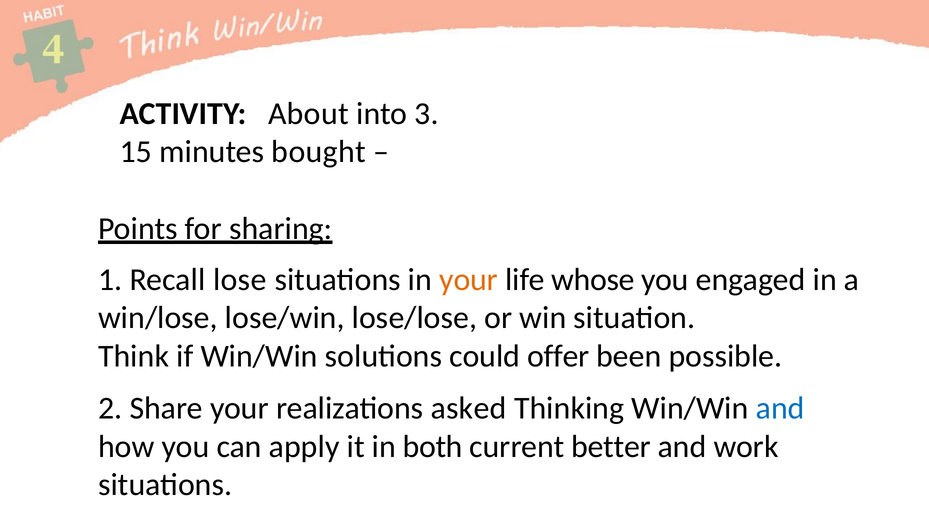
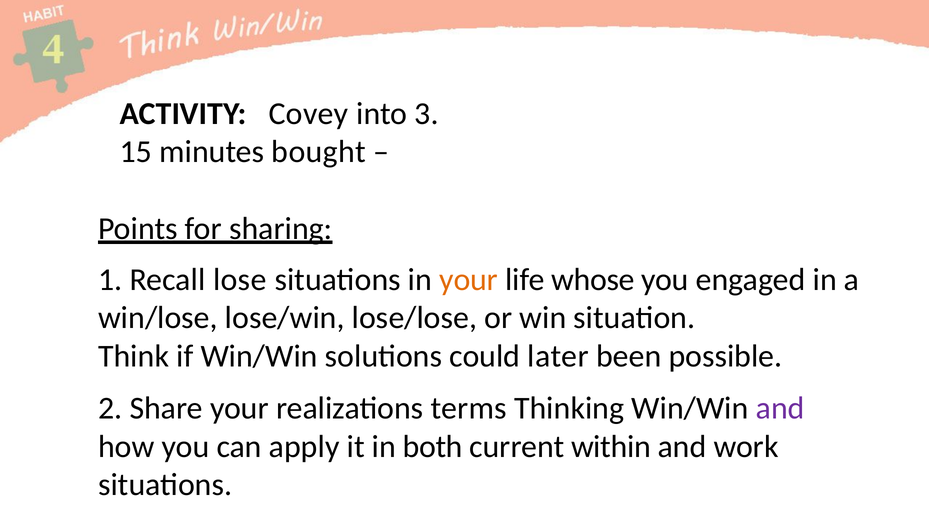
About: About -> Covey (308, 114)
offer: offer -> later (558, 357)
asked: asked -> terms (469, 409)
and colour: blue -> purple (780, 409)
better: better -> within (611, 447)
